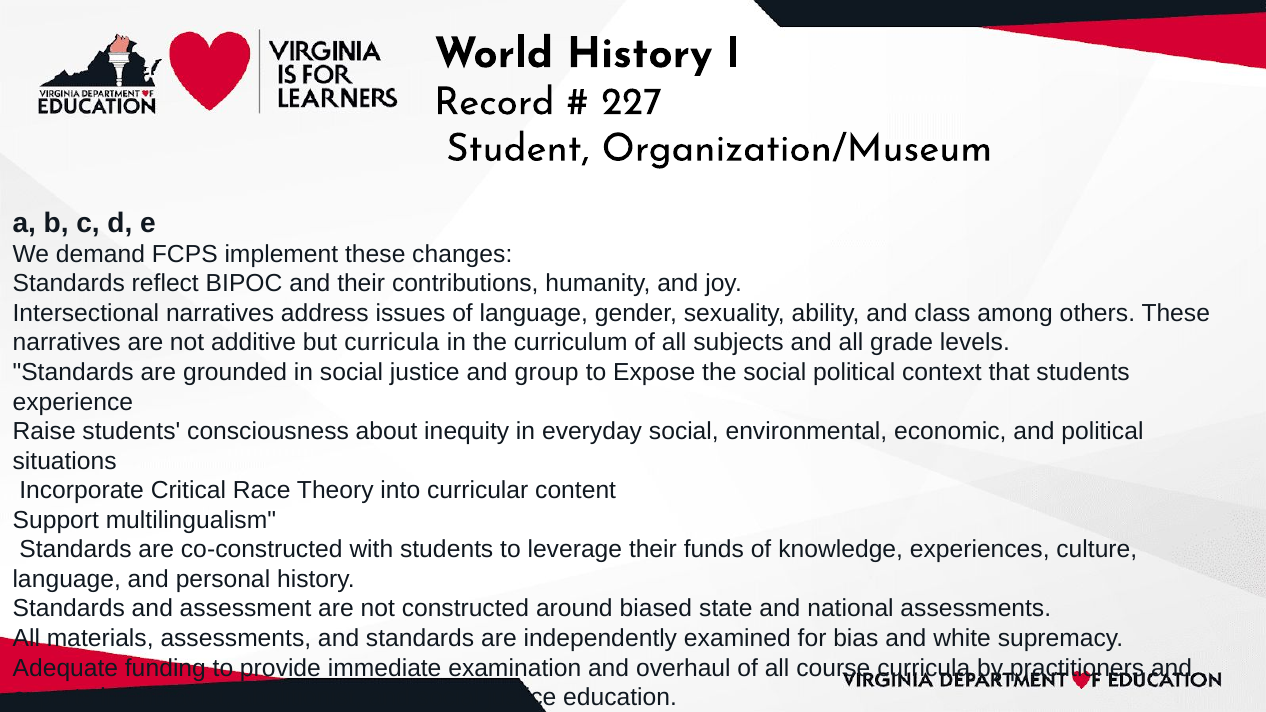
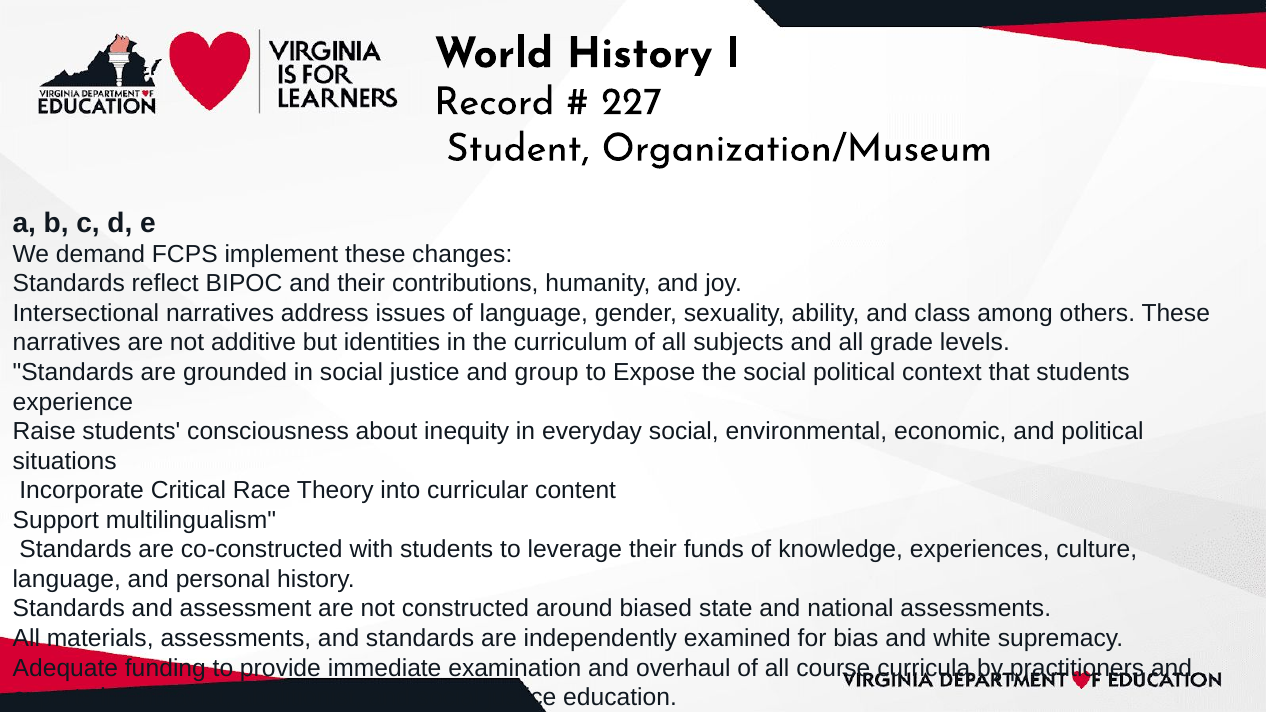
but curricula: curricula -> identities (392, 343)
